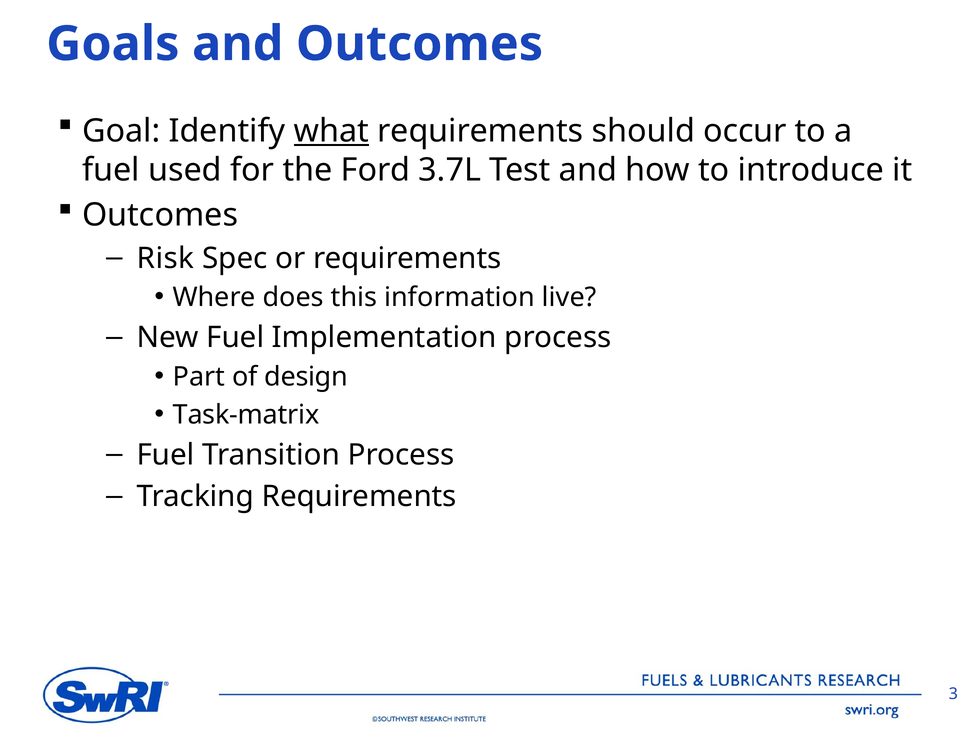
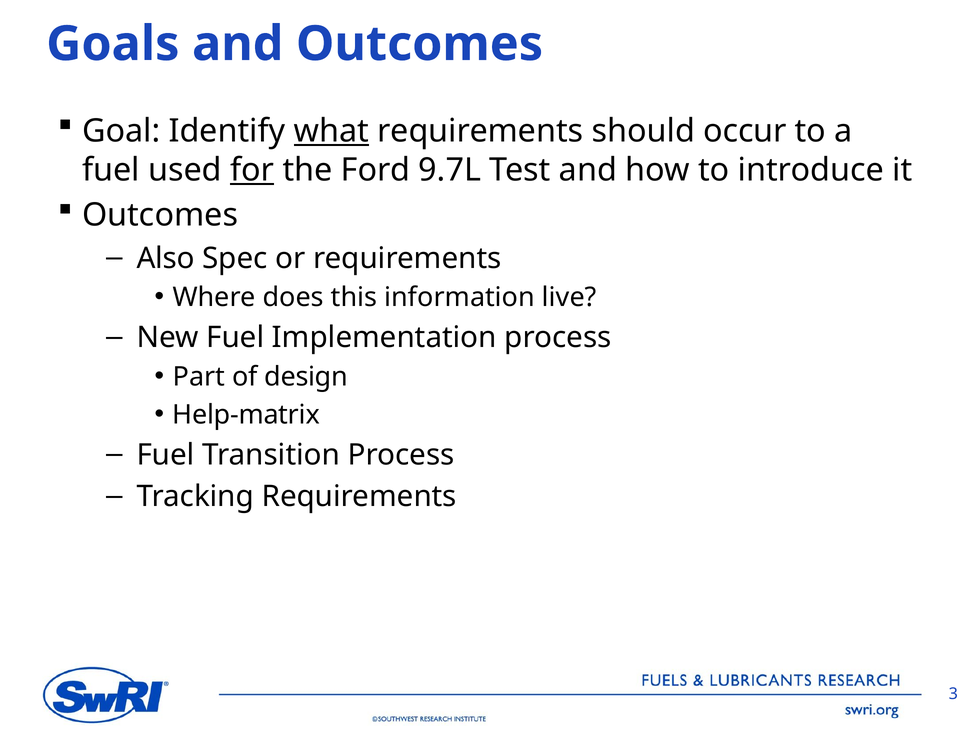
for underline: none -> present (252, 170)
3.7L: 3.7L -> 9.7L (450, 170)
Risk: Risk -> Also (166, 258)
Task-matrix: Task-matrix -> Help-matrix (246, 414)
